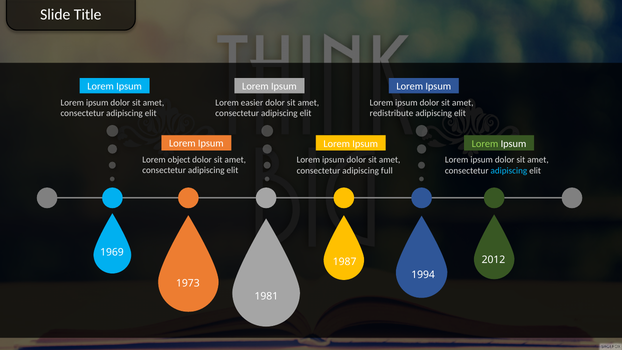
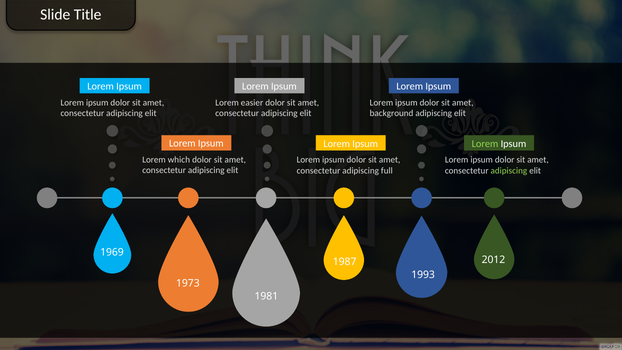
redistribute: redistribute -> background (392, 113)
object: object -> which (179, 160)
adipiscing colour: light blue -> light green (509, 170)
1994: 1994 -> 1993 (423, 275)
